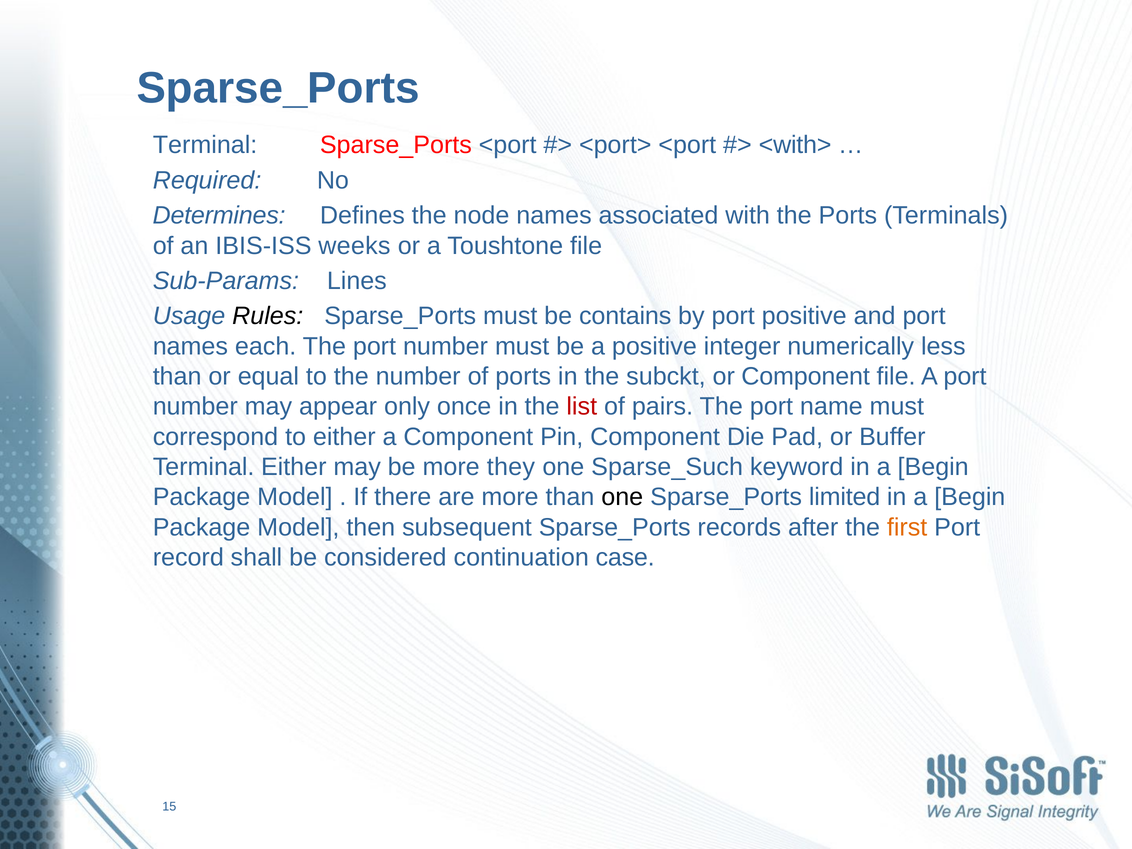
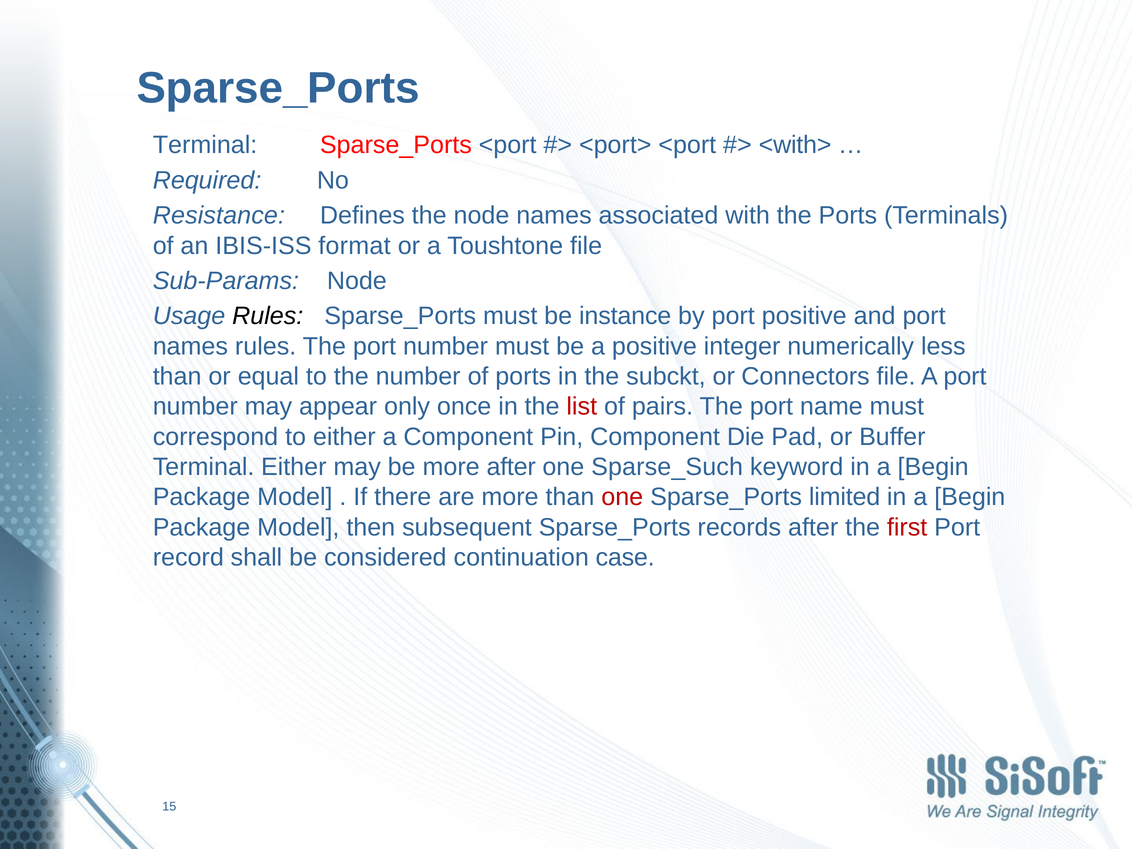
Determines: Determines -> Resistance (219, 216)
weeks: weeks -> format (354, 246)
Sub-Params Lines: Lines -> Node (357, 281)
contains: contains -> instance (625, 316)
names each: each -> rules (266, 346)
or Component: Component -> Connectors (805, 376)
more they: they -> after (511, 467)
one colour: black -> red (622, 497)
first colour: orange -> red (907, 527)
